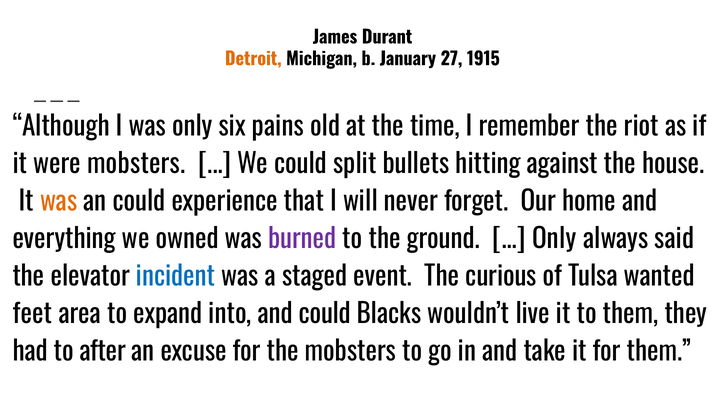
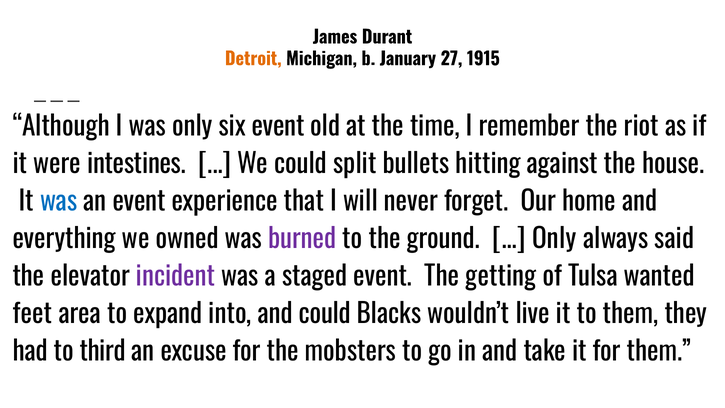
six pains: pains -> event (278, 127)
were mobsters: mobsters -> intestines (137, 164)
was colour: orange -> blue (59, 202)
an could: could -> event (139, 202)
incident colour: blue -> purple (176, 277)
curious: curious -> getting (501, 277)
after: after -> third (103, 352)
